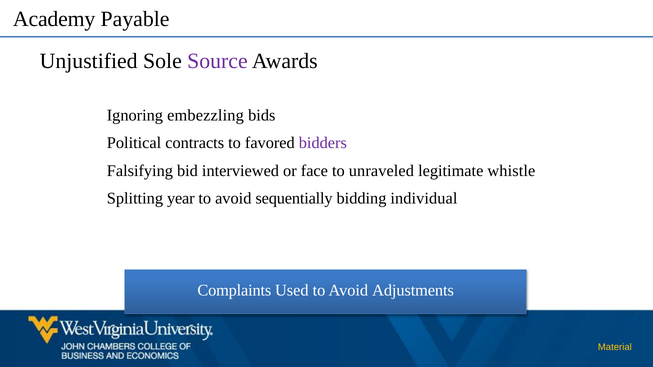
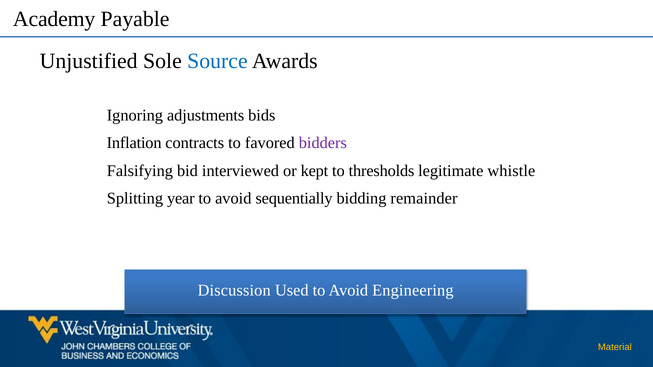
Source colour: purple -> blue (217, 61)
embezzling: embezzling -> adjustments (206, 115)
Political: Political -> Inflation (134, 143)
face: face -> kept (314, 171)
unraveled: unraveled -> thresholds (382, 171)
individual: individual -> remainder (424, 199)
Complaints: Complaints -> Discussion (234, 291)
Adjustments: Adjustments -> Engineering (413, 291)
